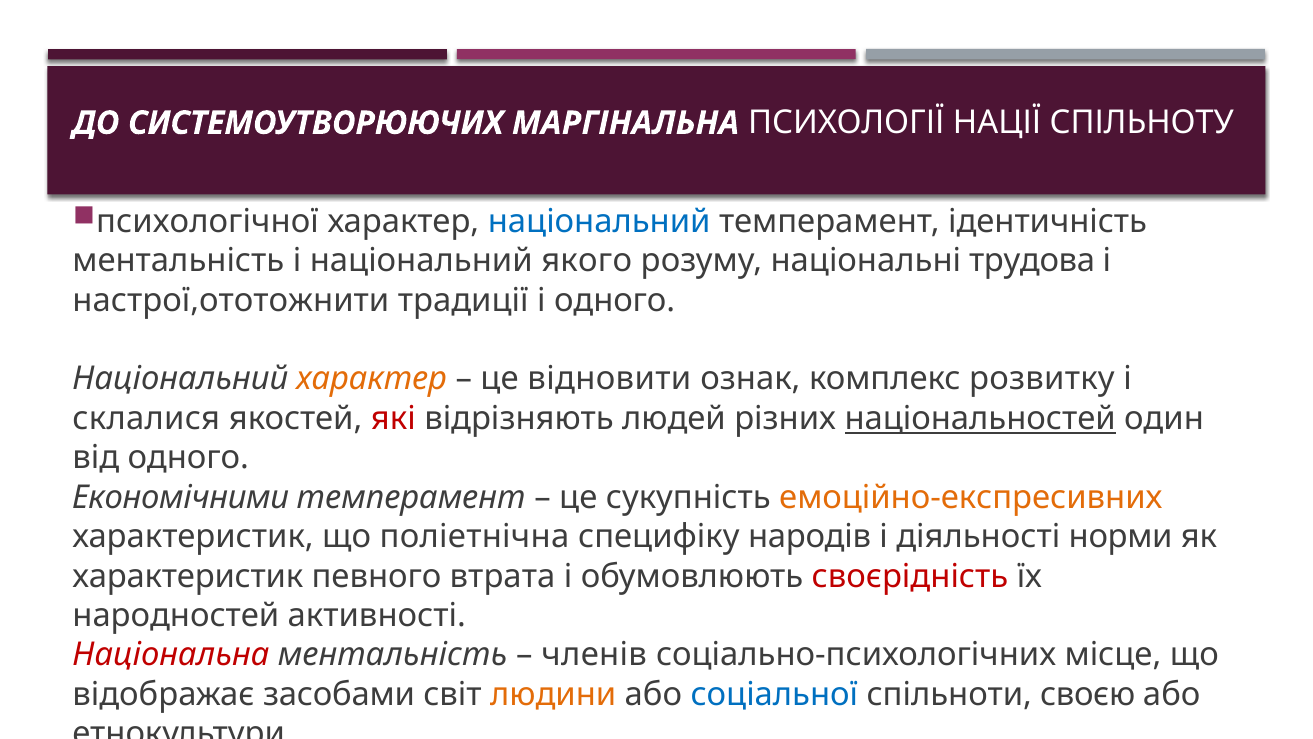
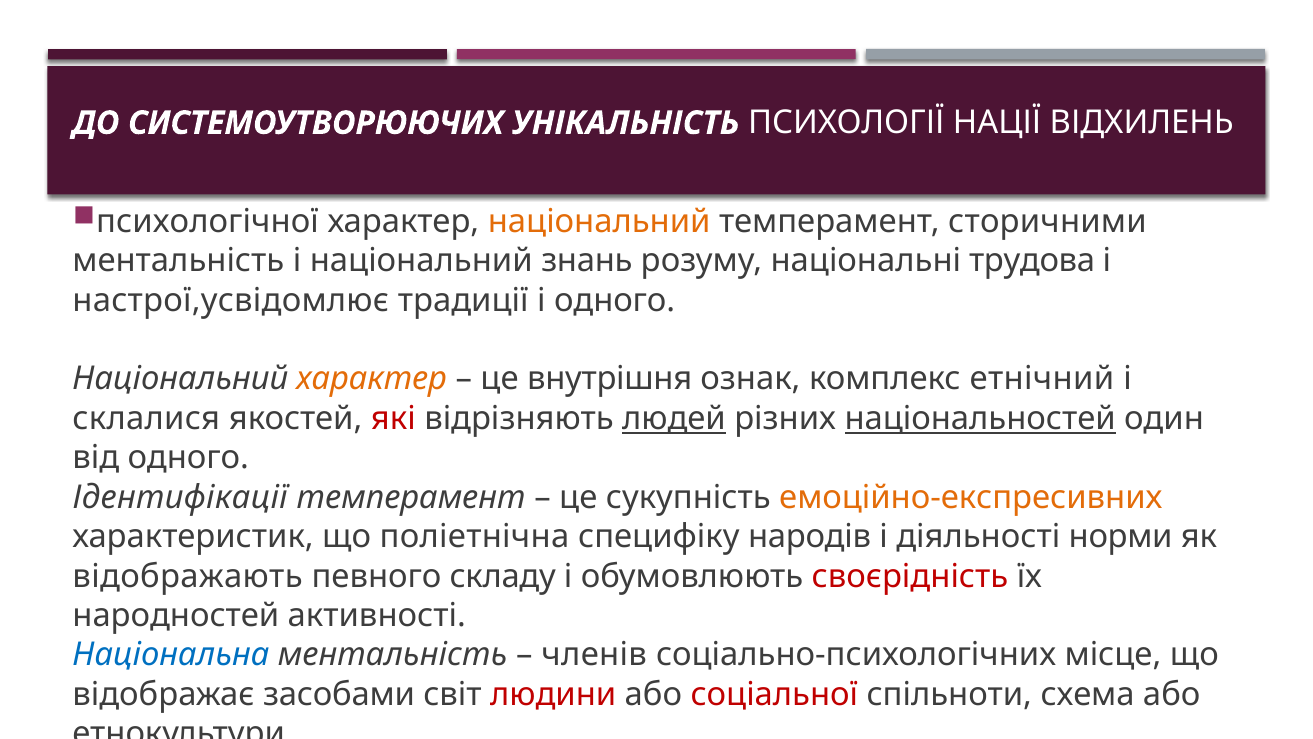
МАРГІНАЛЬНА: МАРГІНАЛЬНА -> УНІКАЛЬНІСТЬ (626, 123)
СПІЛЬНОТУ: СПІЛЬНОТУ -> ВІДХИЛЕНЬ (1142, 123)
національний colour: blue -> orange (599, 221)
ідентичність: ідентичність -> сторичними (1047, 221)
якого: якого -> знань (587, 261)
настрої,ототожнити: настрої,ототожнити -> настрої,усвідомлює (231, 300)
відновити: відновити -> внутрішня (610, 379)
розвитку: розвитку -> етнічний (1042, 379)
людей underline: none -> present (674, 418)
Економічними: Економічними -> Ідентифікації (180, 497)
характеристик: характеристик -> відображають (188, 576)
втрата: втрата -> складу (503, 576)
Національна colour: red -> blue (171, 655)
людини colour: orange -> red (553, 694)
соціальної colour: blue -> red (774, 694)
своєю: своєю -> схема (1088, 694)
